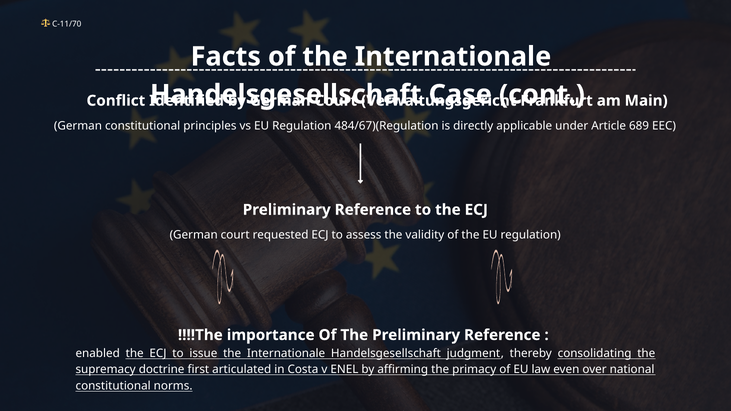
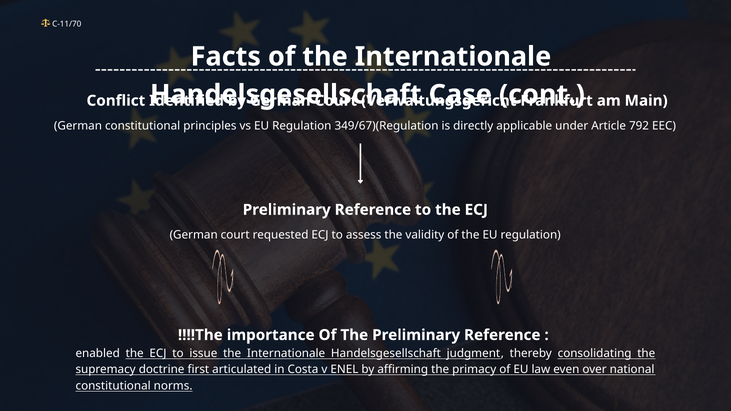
484/67)(Regulation: 484/67)(Regulation -> 349/67)(Regulation (386, 126)
689: 689 -> 792 (639, 126)
